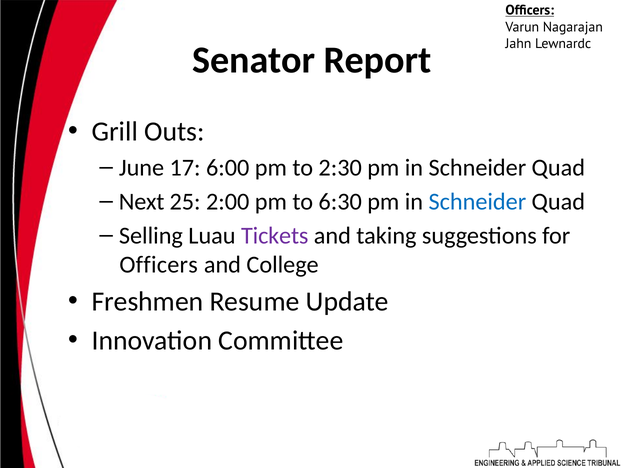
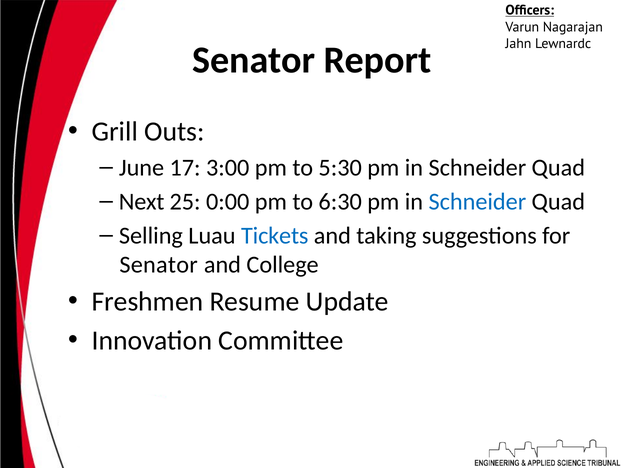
6:00: 6:00 -> 3:00 (228, 167)
2:30: 2:30 -> 5:30 (340, 167)
2:00: 2:00 -> 0:00 (228, 201)
Tickets colour: purple -> blue (275, 235)
Officers: Officers -> Senator (159, 265)
